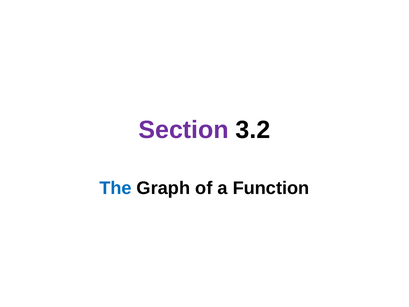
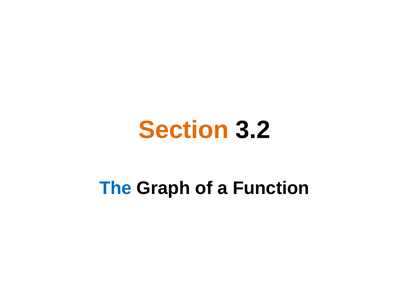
Section colour: purple -> orange (184, 130)
